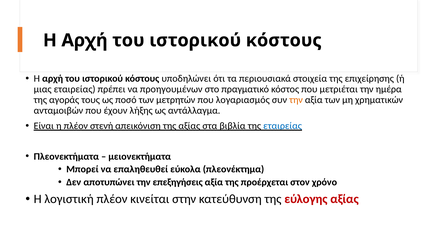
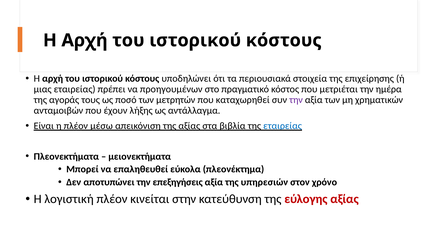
λογαριασμός: λογαριασμός -> καταχωρηθεί (243, 100)
την colour: orange -> purple (296, 100)
στενή: στενή -> μέσω (102, 126)
προέρχεται: προέρχεται -> υπηρεσιών (264, 182)
